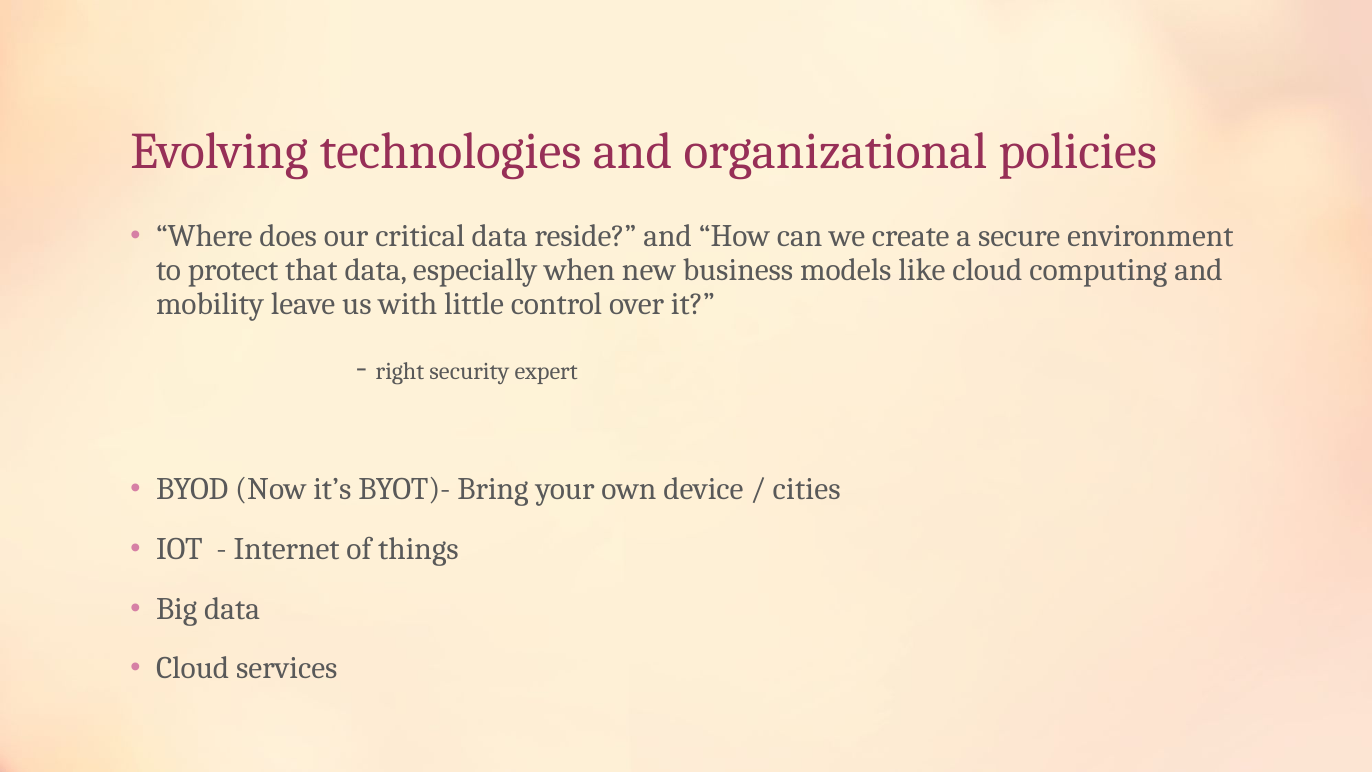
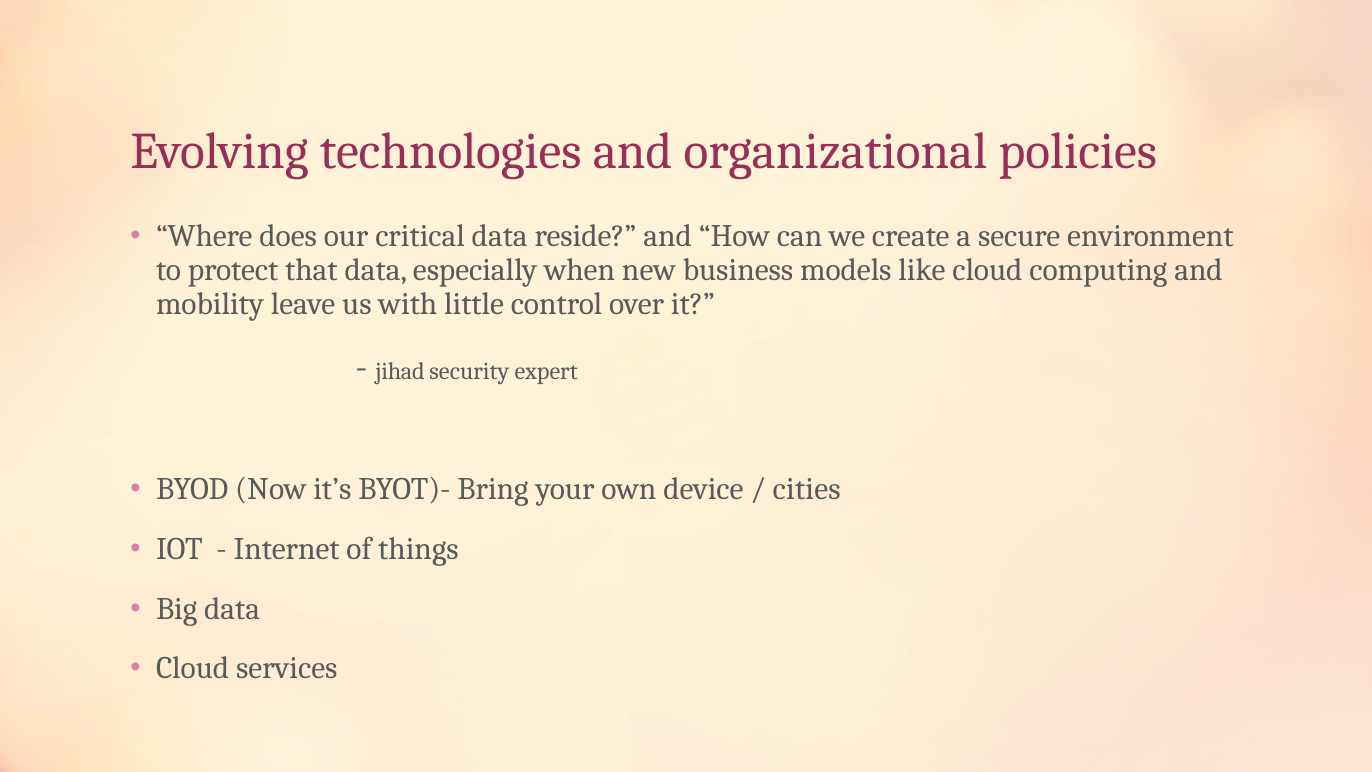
right: right -> jihad (400, 371)
